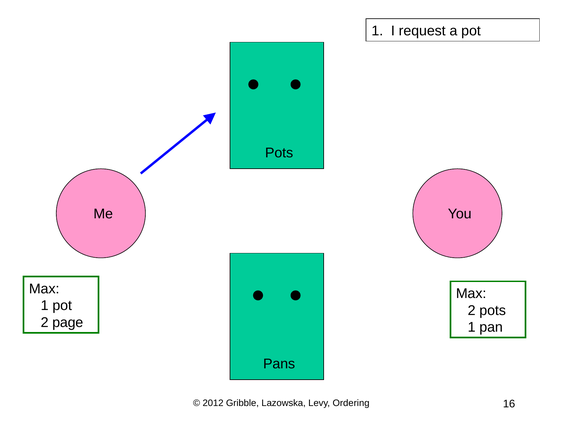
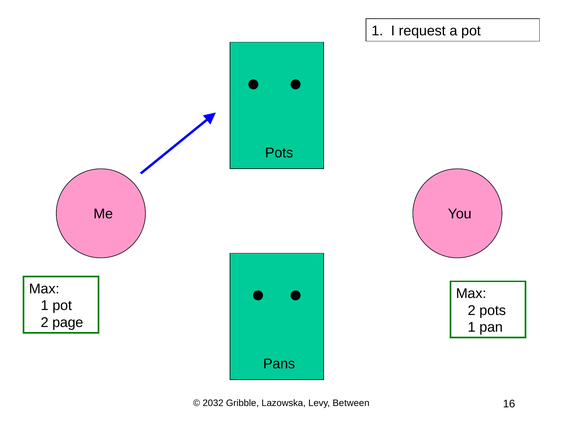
2012: 2012 -> 2032 (213, 403)
Ordering: Ordering -> Between (351, 403)
